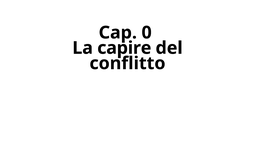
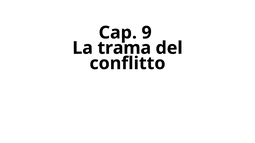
0: 0 -> 9 (147, 33)
capire: capire -> trama (124, 48)
